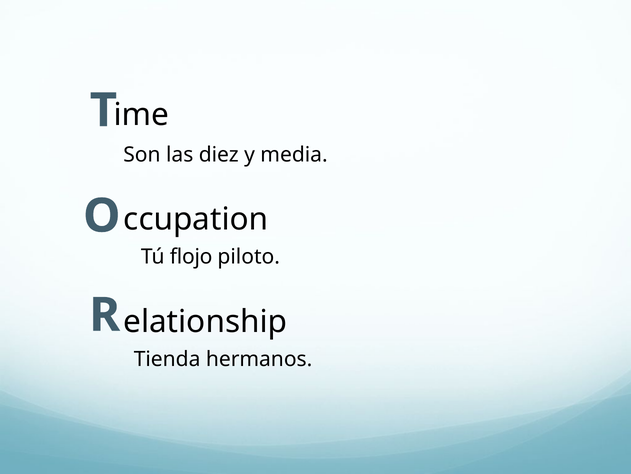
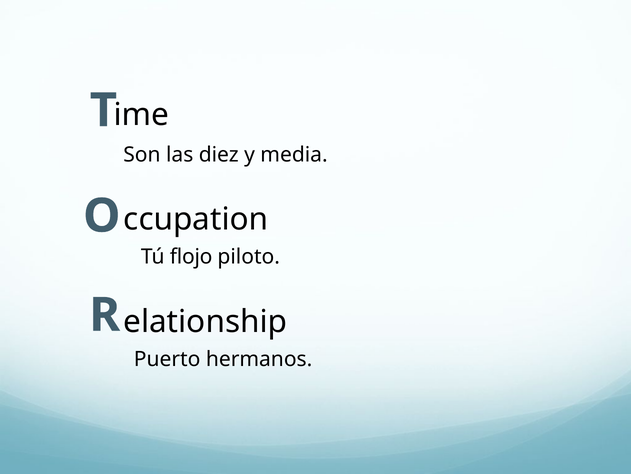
Tienda: Tienda -> Puerto (167, 359)
